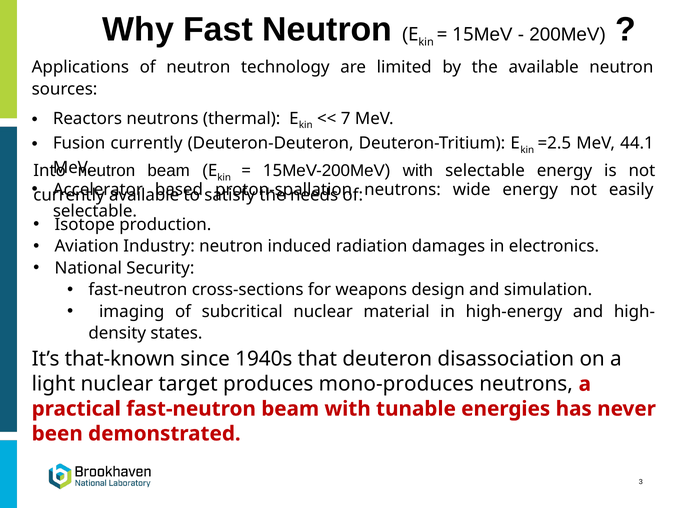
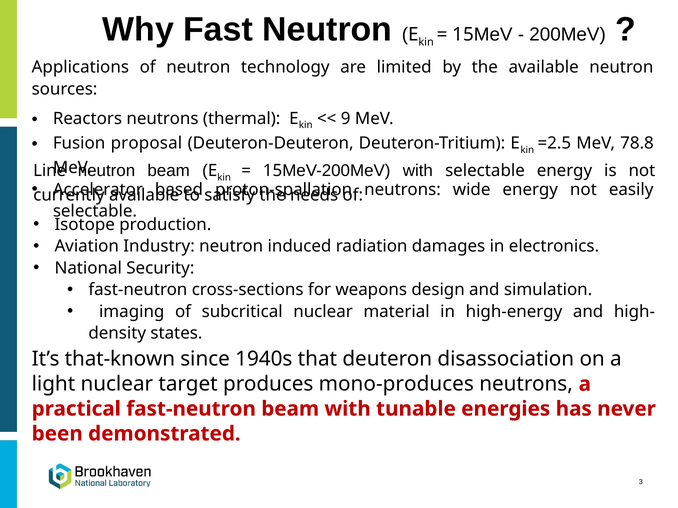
7: 7 -> 9 (346, 119)
Fusion currently: currently -> proposal (146, 143)
44.1: 44.1 -> 78.8 (637, 143)
Into: Into -> Line (50, 171)
